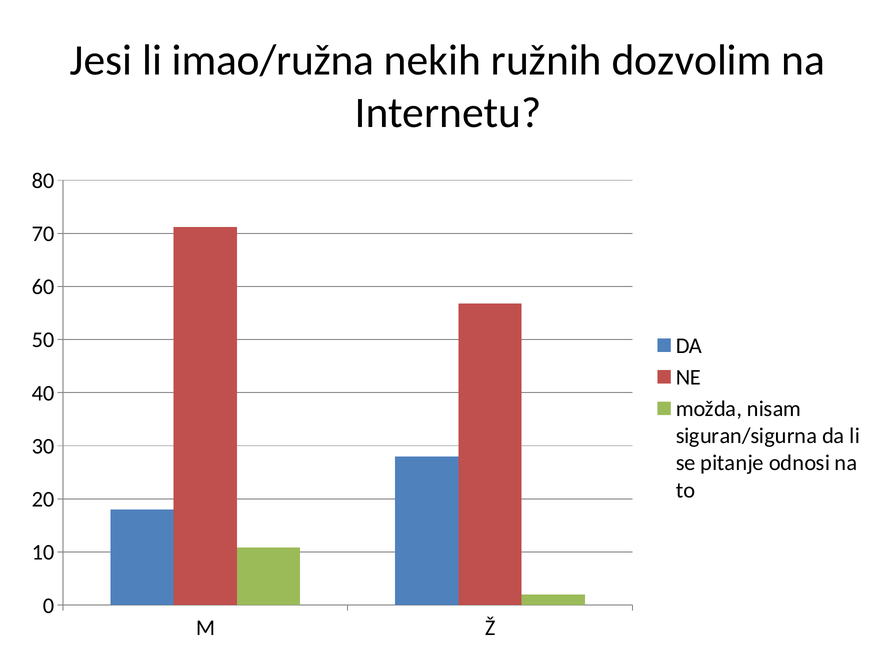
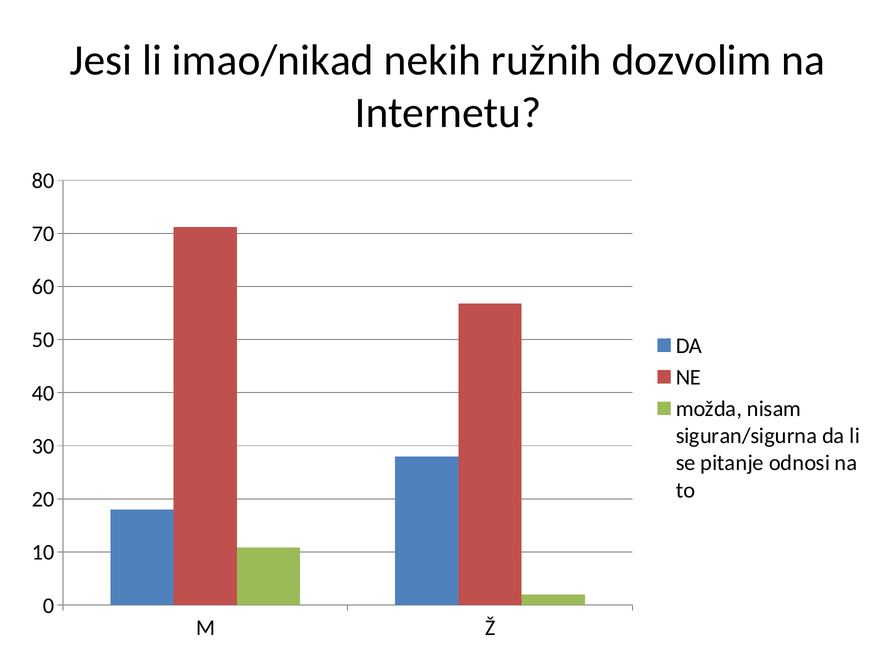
imao/ružna: imao/ružna -> imao/nikad (273, 61)
